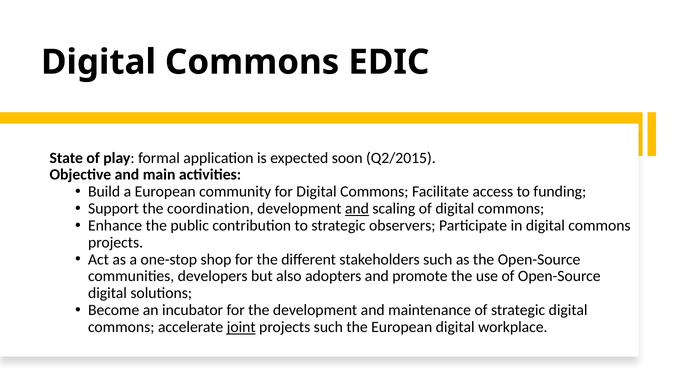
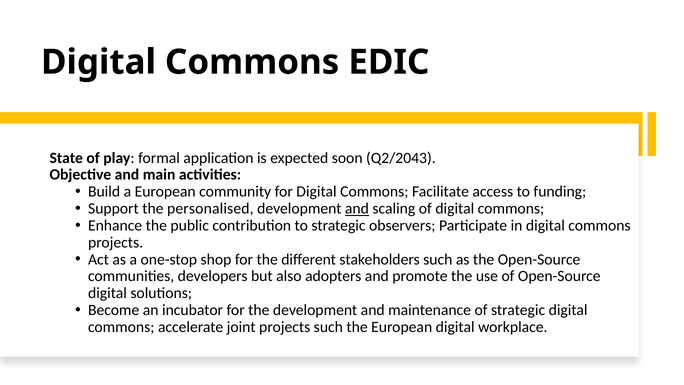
Q2/2015: Q2/2015 -> Q2/2043 (401, 158)
coordination: coordination -> personalised (210, 208)
joint underline: present -> none (241, 327)
